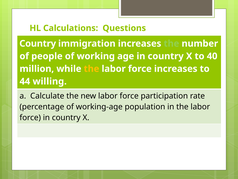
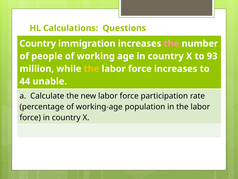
the colour: light green -> pink (171, 43)
40: 40 -> 93 (212, 56)
willing: willing -> unable (50, 81)
